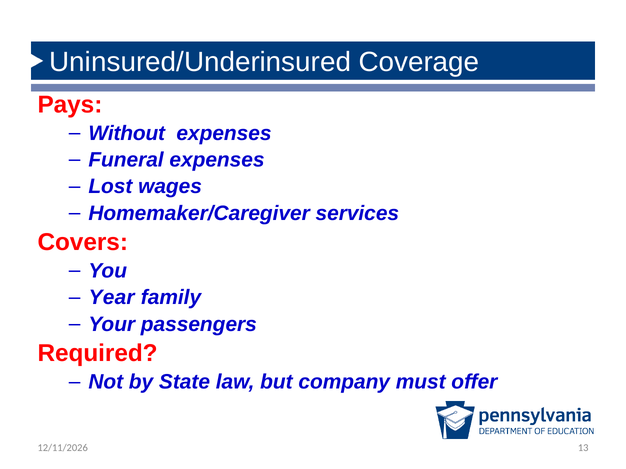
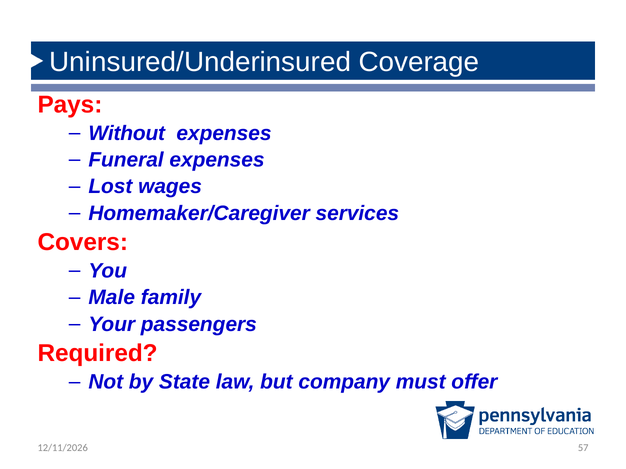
Year: Year -> Male (112, 298)
13: 13 -> 57 (583, 448)
